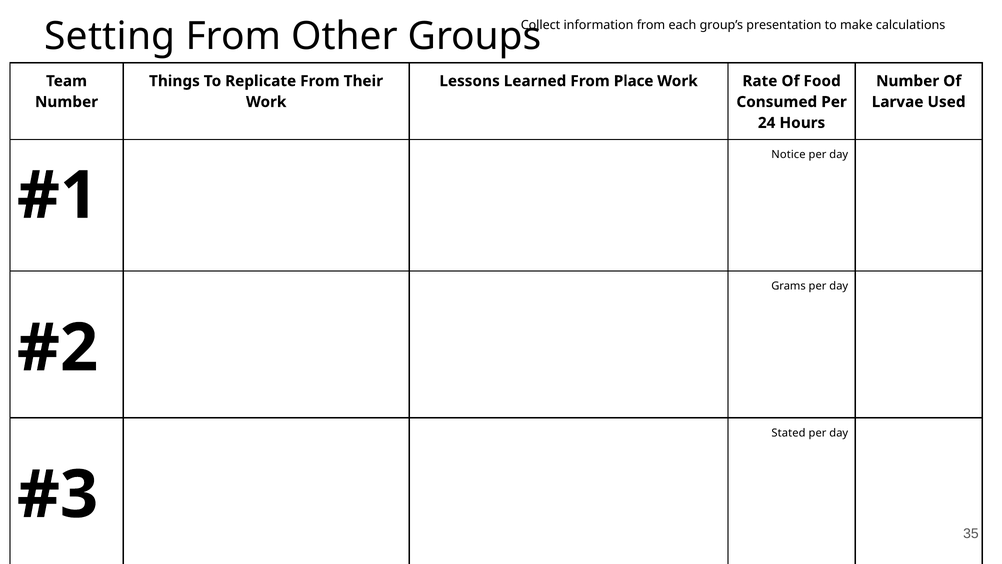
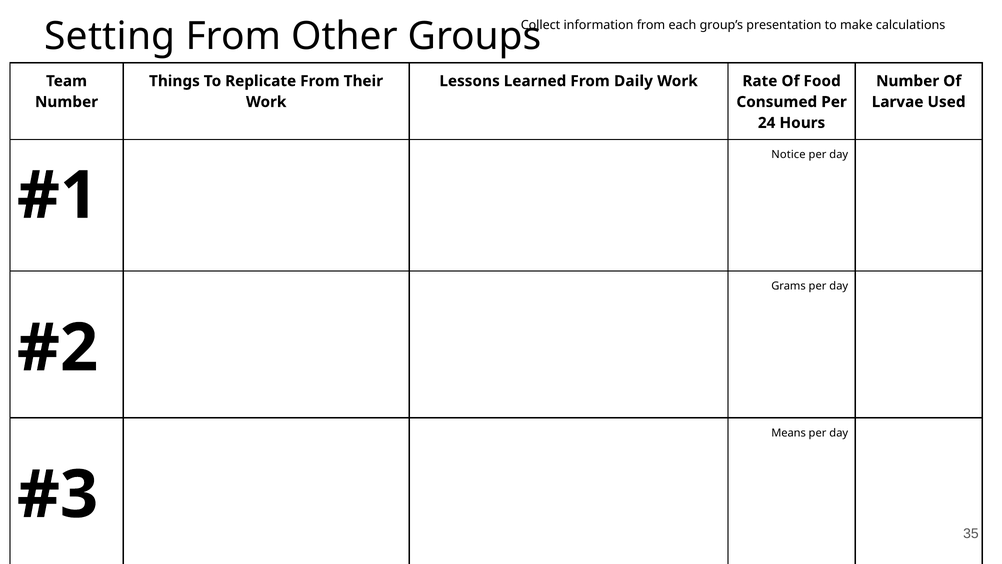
Place: Place -> Daily (633, 81)
Stated: Stated -> Means (789, 433)
